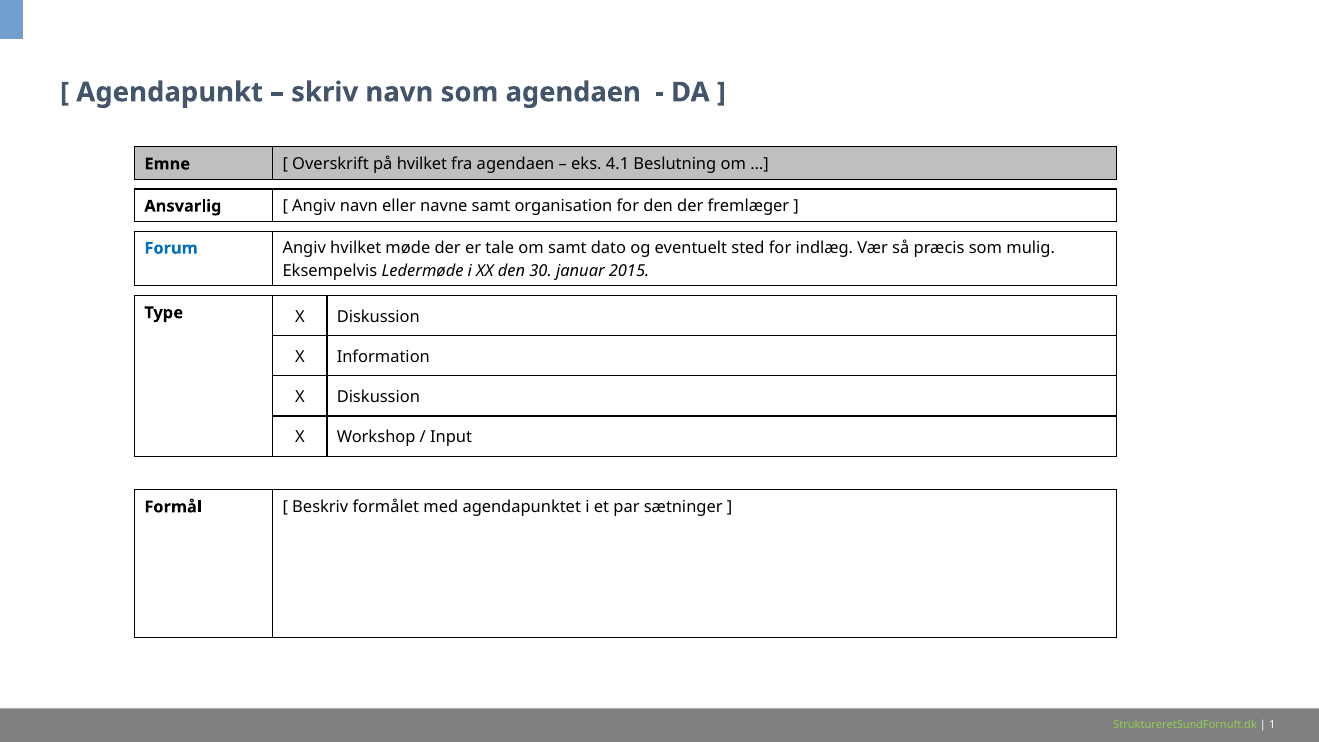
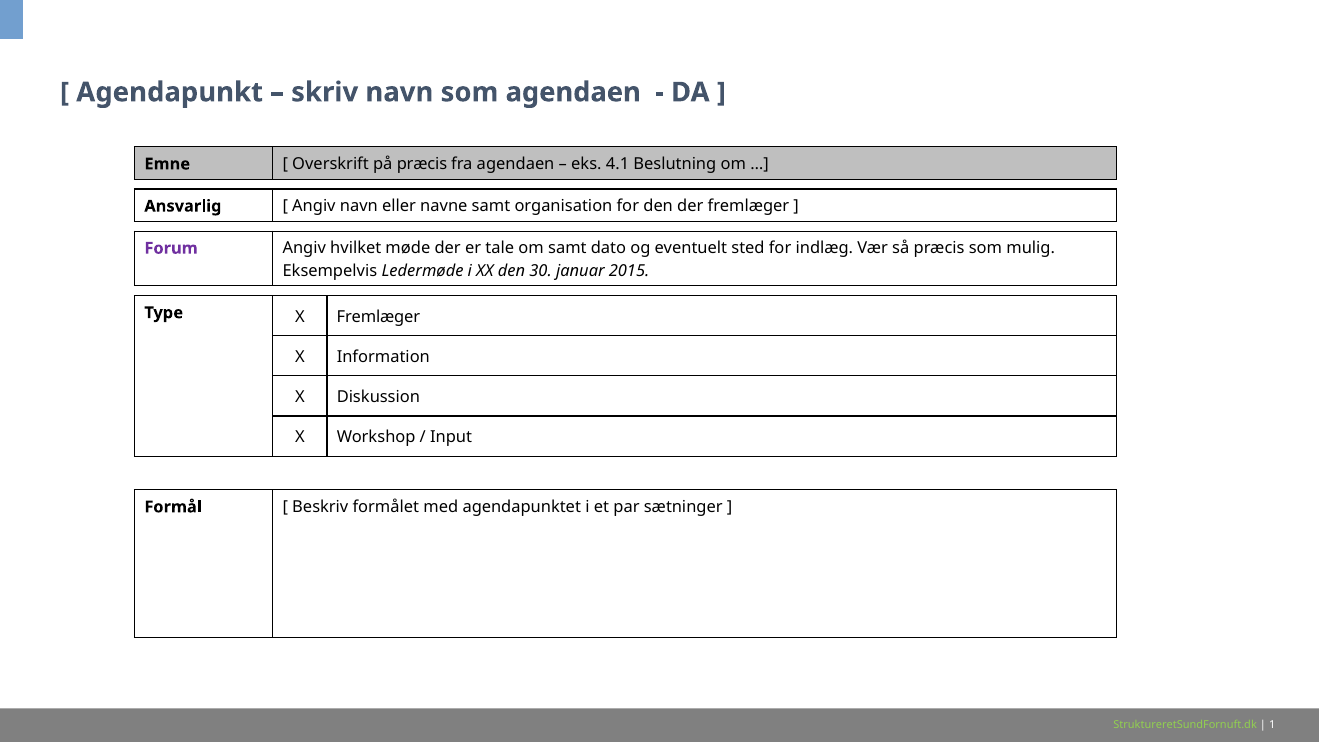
på hvilket: hvilket -> præcis (422, 164)
Forum colour: blue -> purple (171, 248)
Type X Diskussion: Diskussion -> Fremlæger (378, 317)
